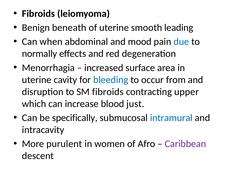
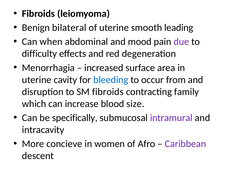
beneath: beneath -> bilateral (69, 28)
due colour: blue -> purple (181, 42)
normally: normally -> difficulty (39, 54)
upper: upper -> family (187, 92)
just: just -> size (135, 104)
intramural colour: blue -> purple (171, 118)
purulent: purulent -> concieve (64, 144)
